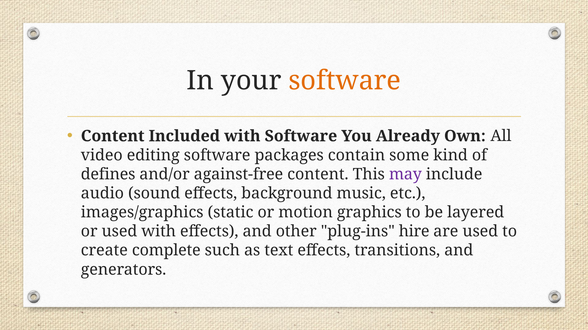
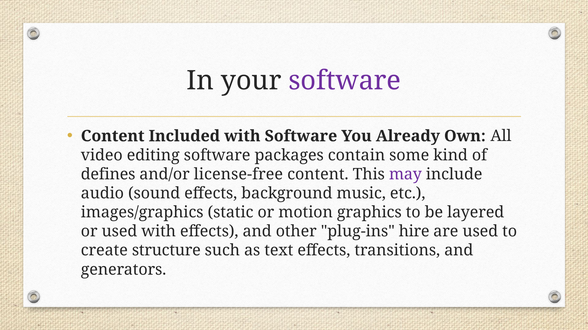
software colour: orange -> purple (345, 81)
against-free: against-free -> license-free (238, 175)
complete: complete -> structure (166, 251)
